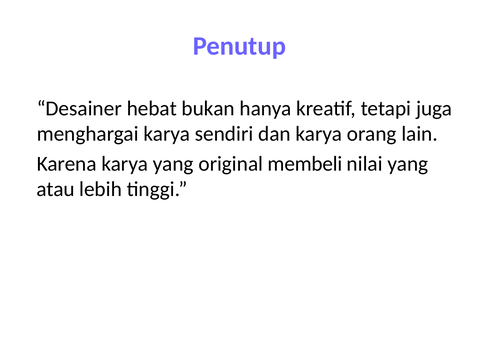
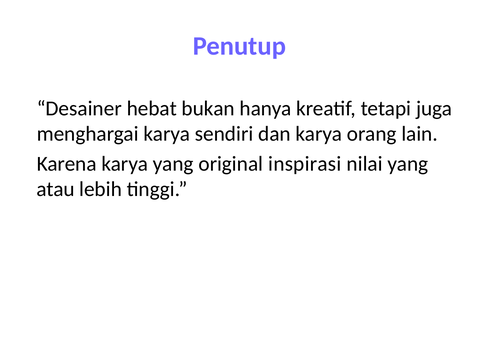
membeli: membeli -> inspirasi (305, 164)
